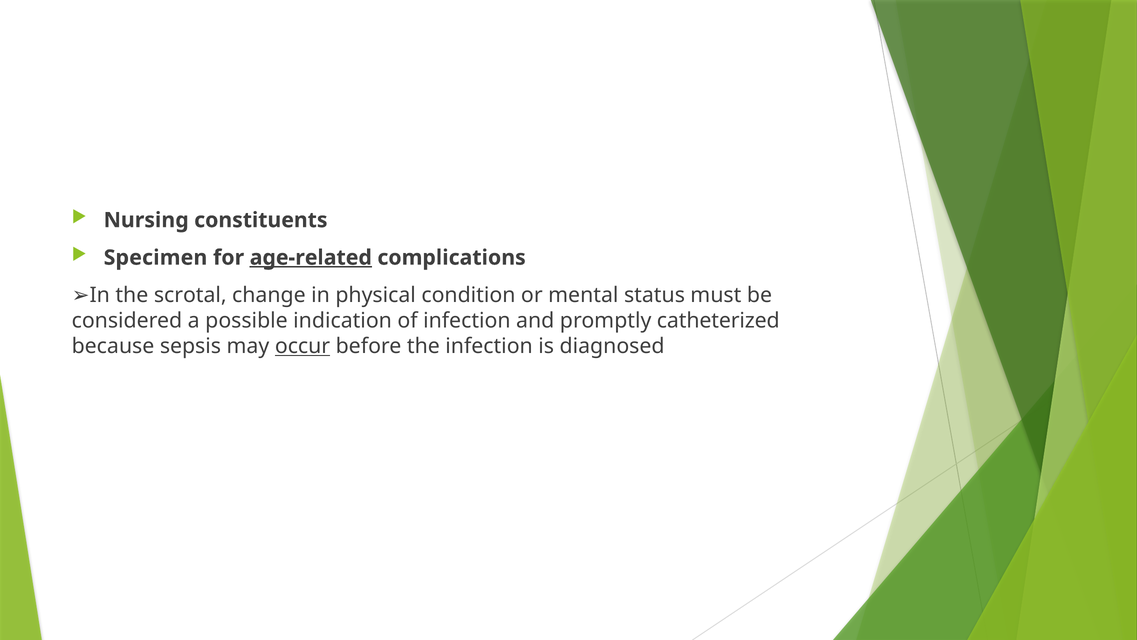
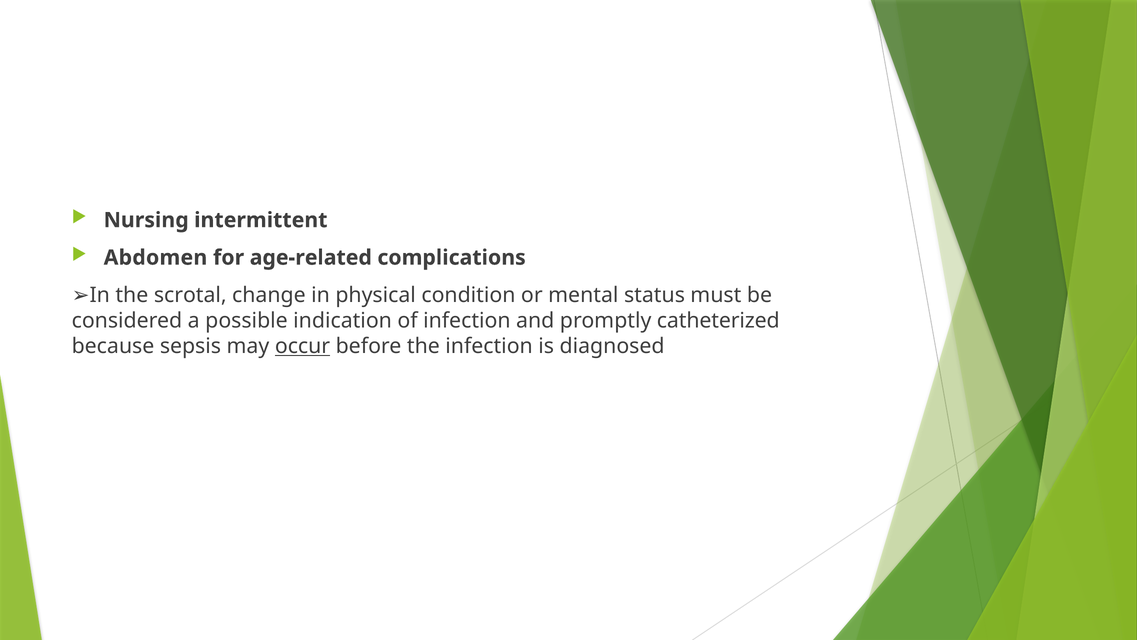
constituents: constituents -> intermittent (261, 220)
Specimen: Specimen -> Abdomen (155, 257)
age-related underline: present -> none (311, 257)
